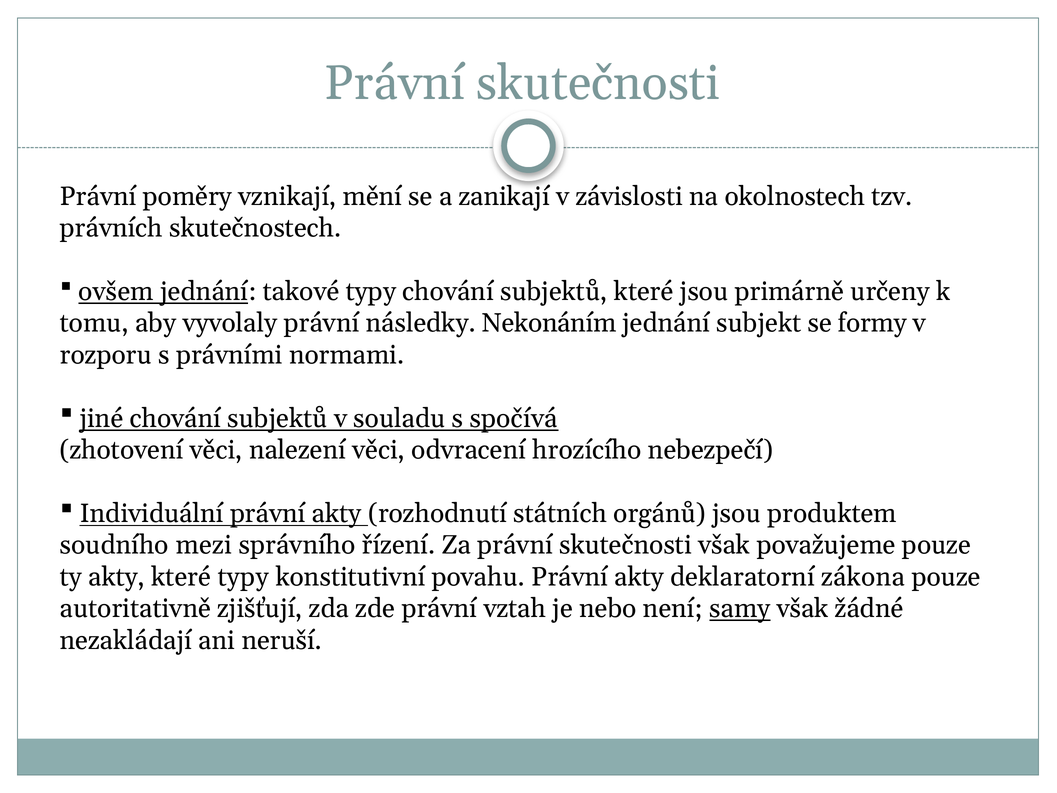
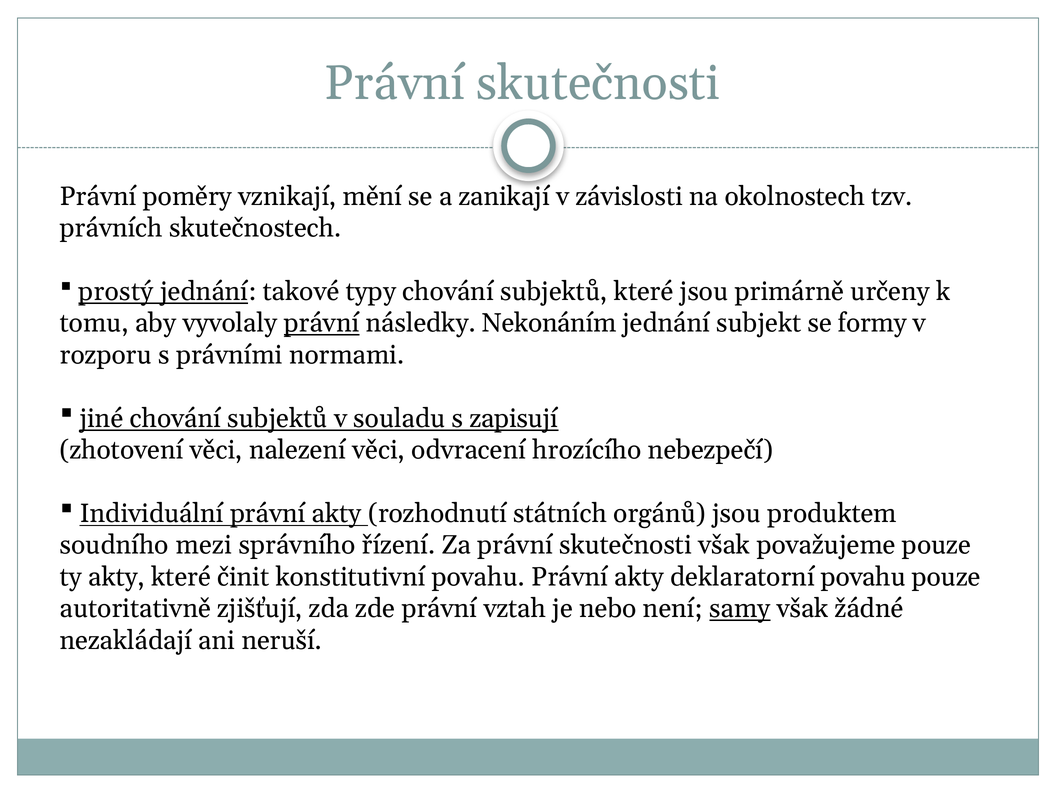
ovšem: ovšem -> prostý (116, 291)
právní underline: none -> present (322, 323)
spočívá: spočívá -> zapisují (514, 418)
které typy: typy -> činit (243, 577)
deklaratorní zákona: zákona -> povahu (863, 577)
